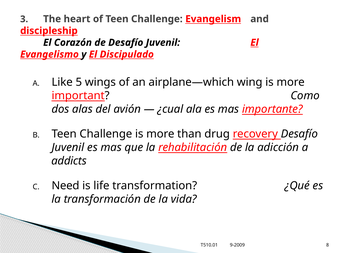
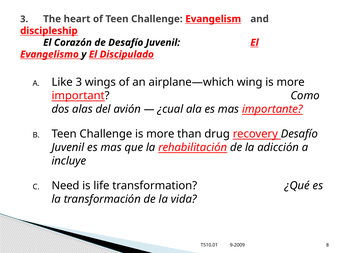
Like 5: 5 -> 3 (79, 82)
addicts: addicts -> incluye (69, 161)
